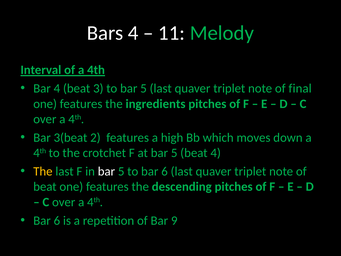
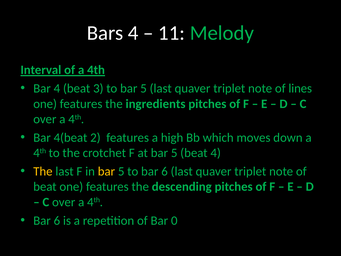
final: final -> lines (300, 88)
3(beat: 3(beat -> 4(beat (71, 137)
bar colour: white -> yellow (106, 171)
9: 9 -> 0 (174, 220)
